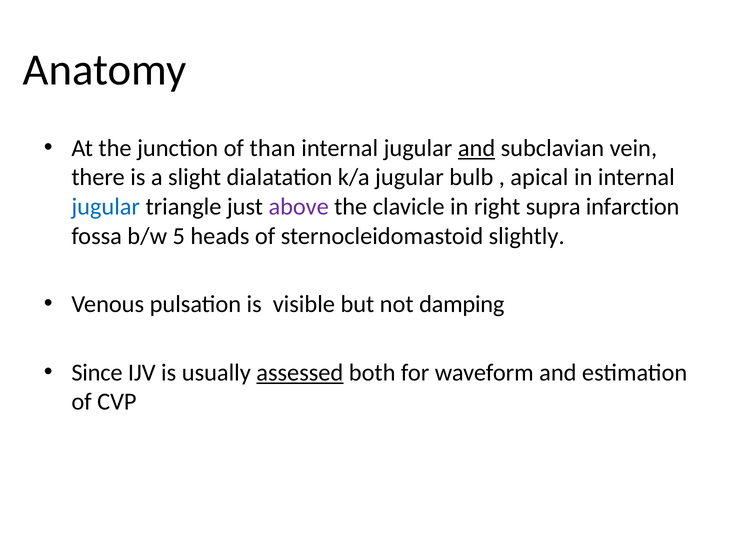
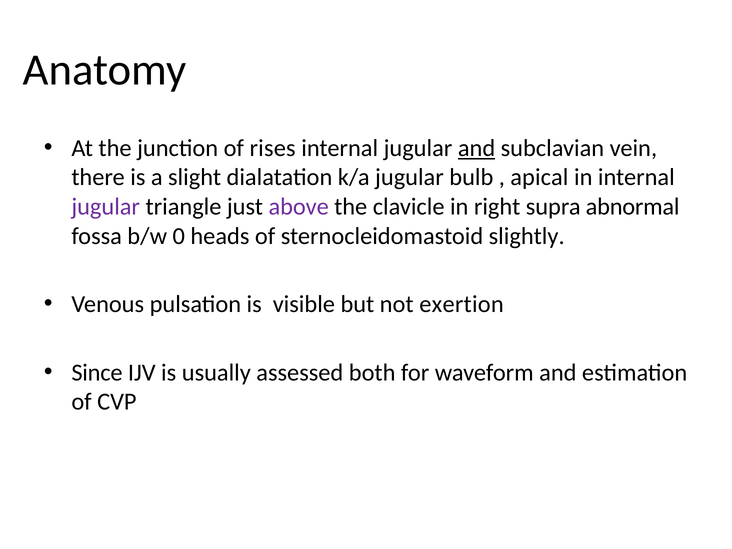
than: than -> rises (273, 148)
jugular colour: blue -> purple (106, 207)
infarction: infarction -> abnormal (633, 207)
5: 5 -> 0 (179, 236)
damping: damping -> exertion (462, 304)
assessed underline: present -> none (300, 373)
